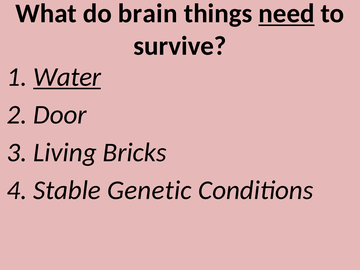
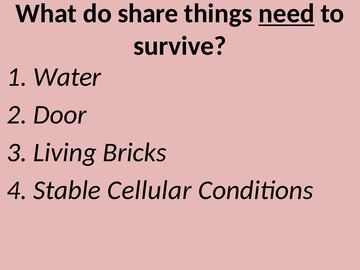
brain: brain -> share (148, 14)
Water underline: present -> none (67, 77)
Genetic: Genetic -> Cellular (149, 190)
